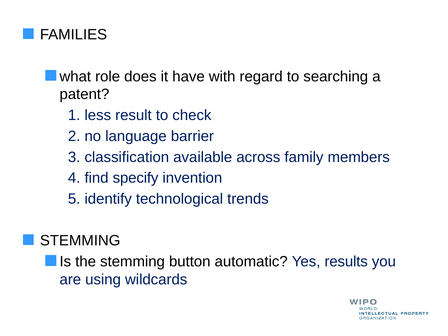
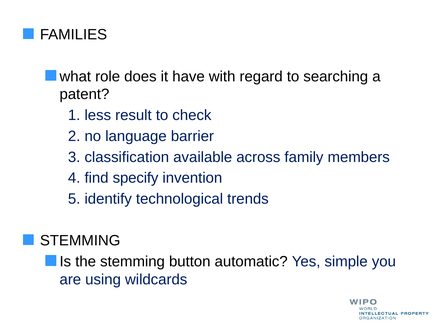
results: results -> simple (346, 262)
